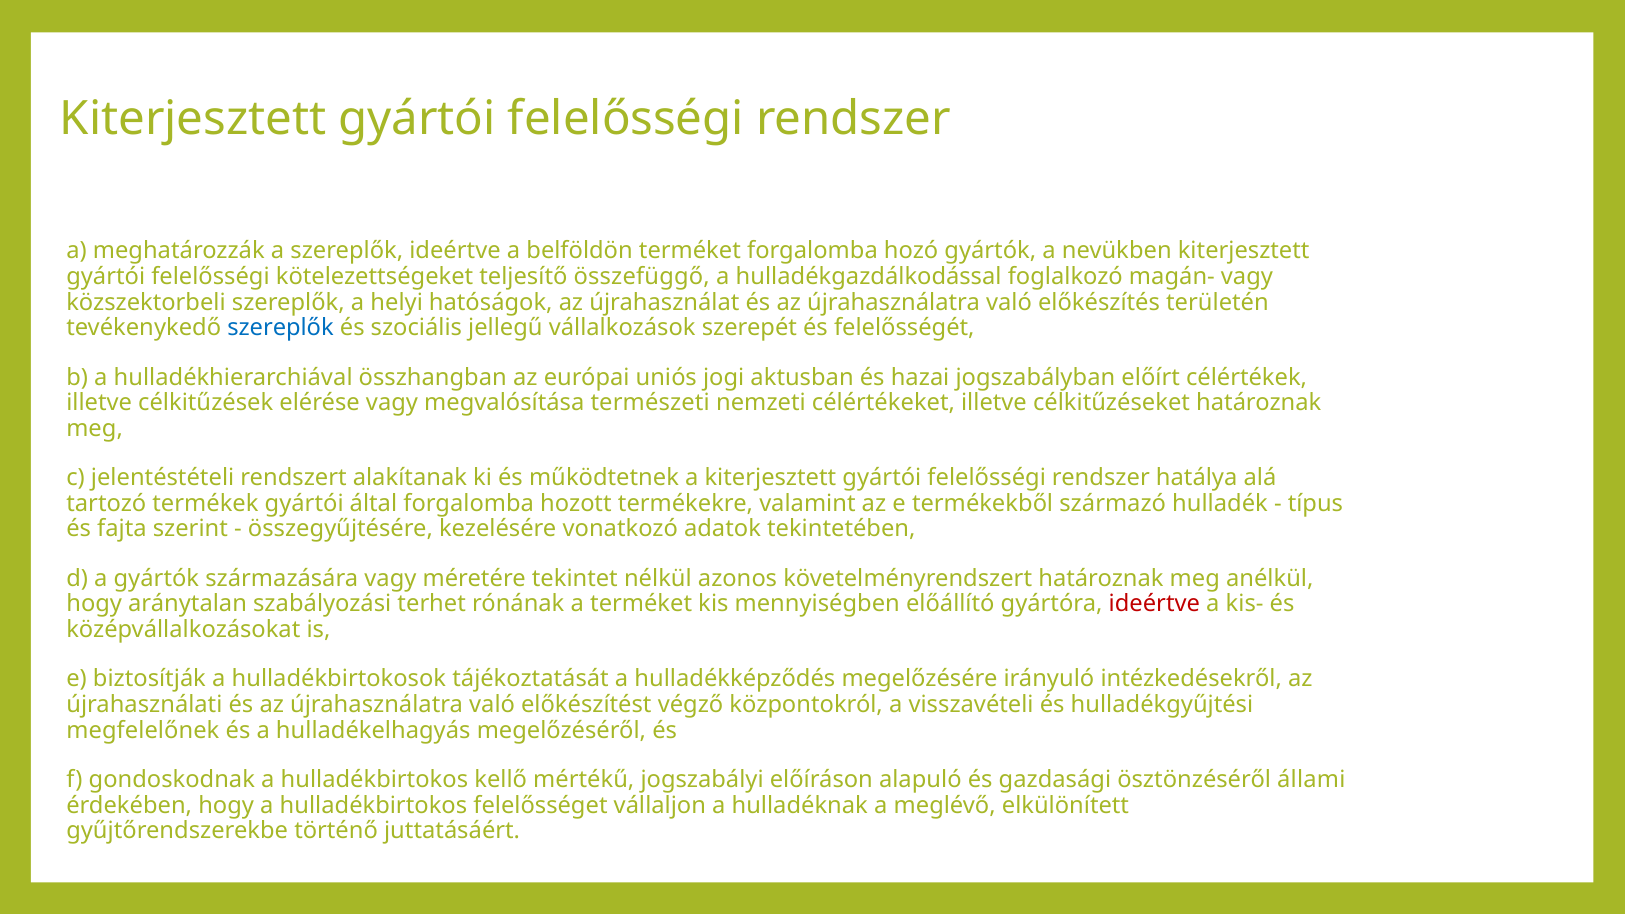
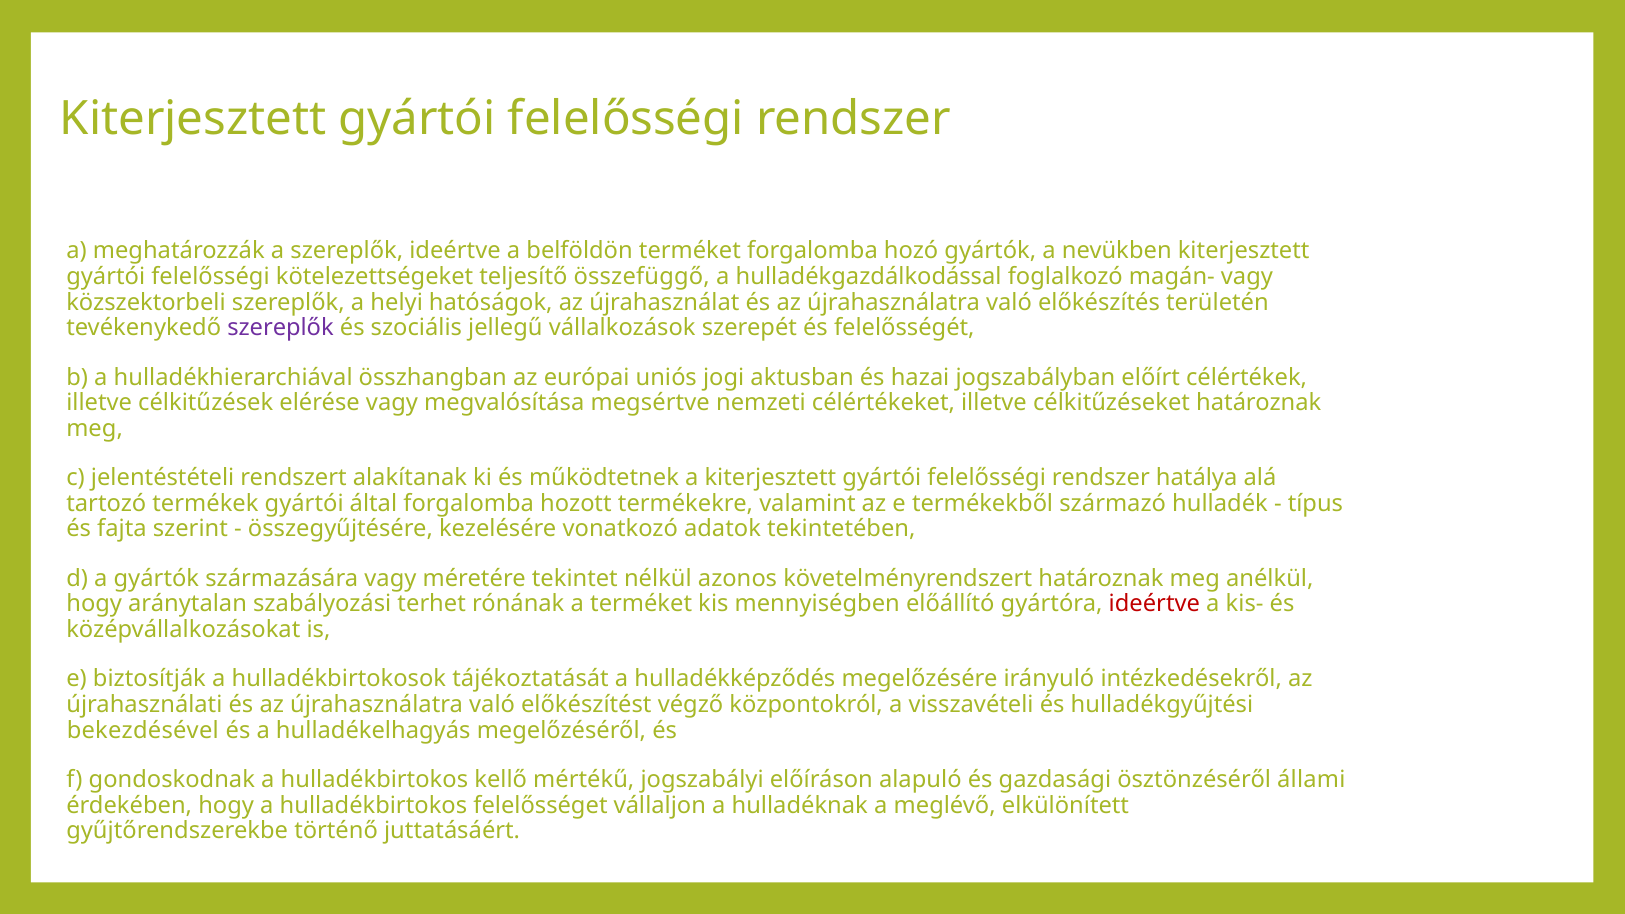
szereplők colour: blue -> purple (280, 328)
természeti: természeti -> megsértve (650, 403)
megfelelőnek: megfelelőnek -> bekezdésével (143, 730)
